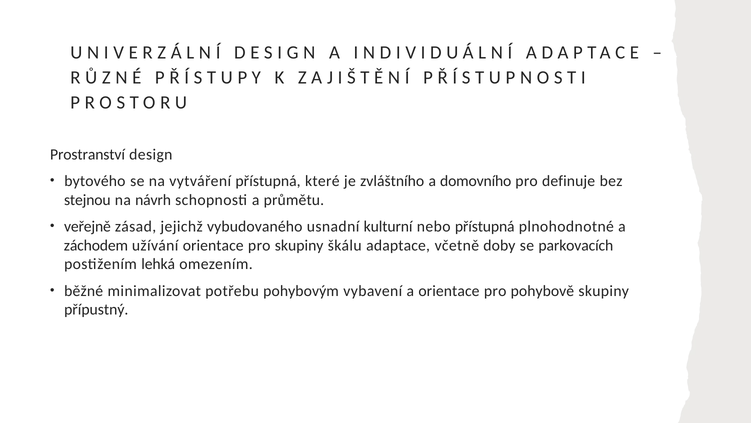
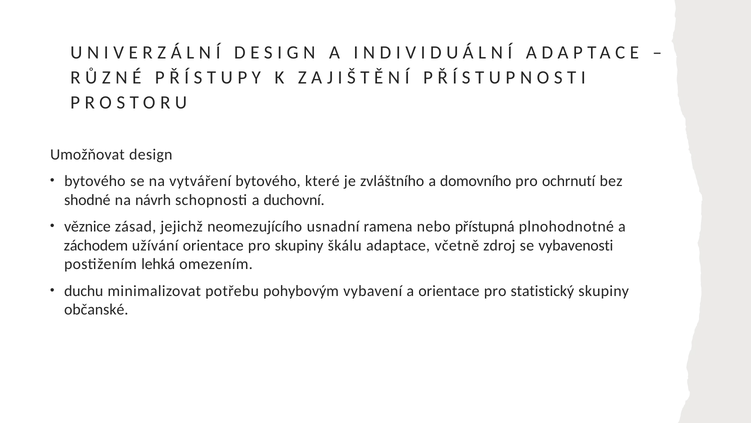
Prostranství: Prostranství -> Umožňovat (87, 154)
vytváření přístupná: přístupná -> bytového (268, 181)
definuje: definuje -> ochrnutí (569, 181)
stejnou: stejnou -> shodné (87, 200)
průmětu: průmětu -> duchovní (294, 200)
veřejně: veřejně -> věznice (87, 226)
vybudovaného: vybudovaného -> neomezujícího (255, 226)
kulturní: kulturní -> ramena (388, 226)
doby: doby -> zdroj (499, 245)
parkovacích: parkovacích -> vybavenosti (576, 245)
běžné: běžné -> duchu (84, 291)
pohybově: pohybově -> statistický (542, 291)
přípustný: přípustný -> občanské (96, 309)
